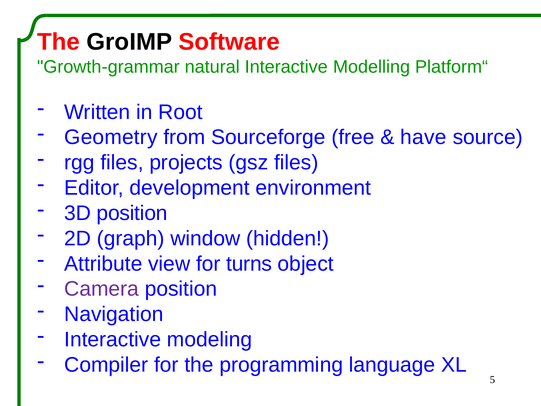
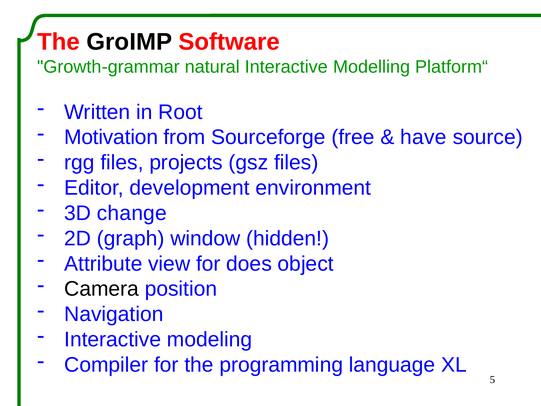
Geometry: Geometry -> Motivation (111, 137)
3D position: position -> change (132, 213)
turns: turns -> does (249, 264)
Camera colour: purple -> black (102, 289)
